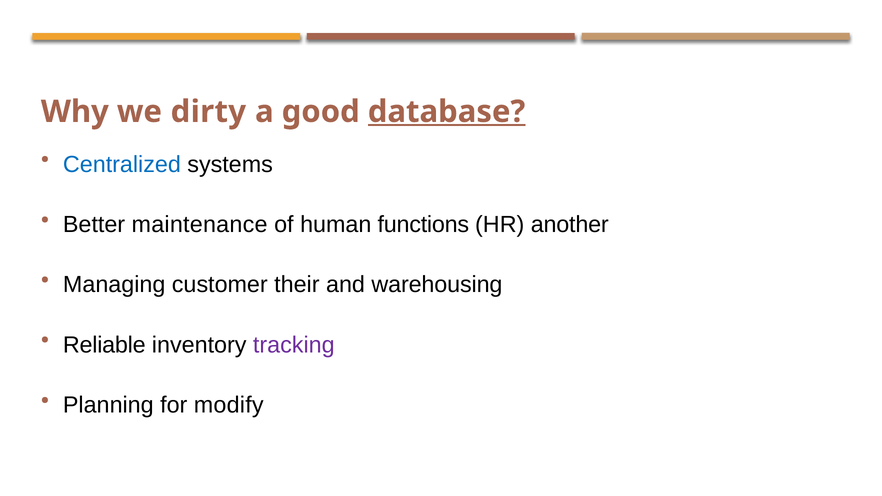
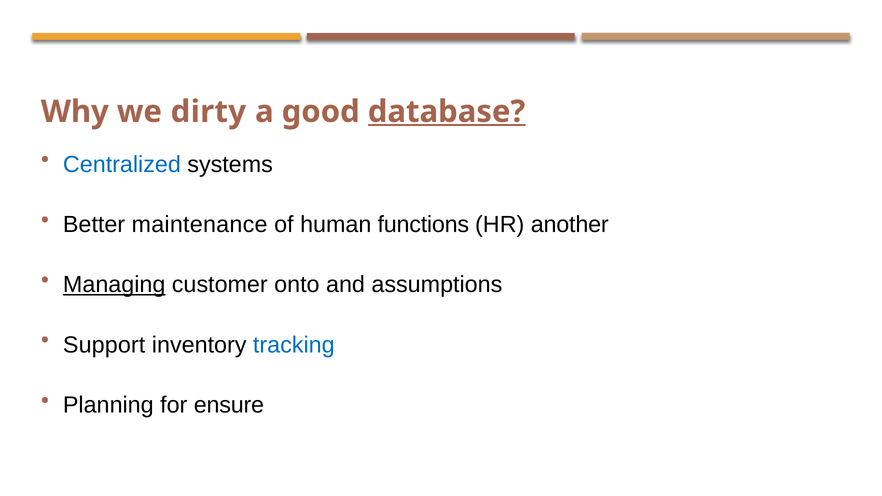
Managing underline: none -> present (114, 285)
their: their -> onto (297, 285)
warehousing: warehousing -> assumptions (437, 285)
Reliable: Reliable -> Support (104, 345)
tracking colour: purple -> blue (294, 345)
modify: modify -> ensure (229, 405)
